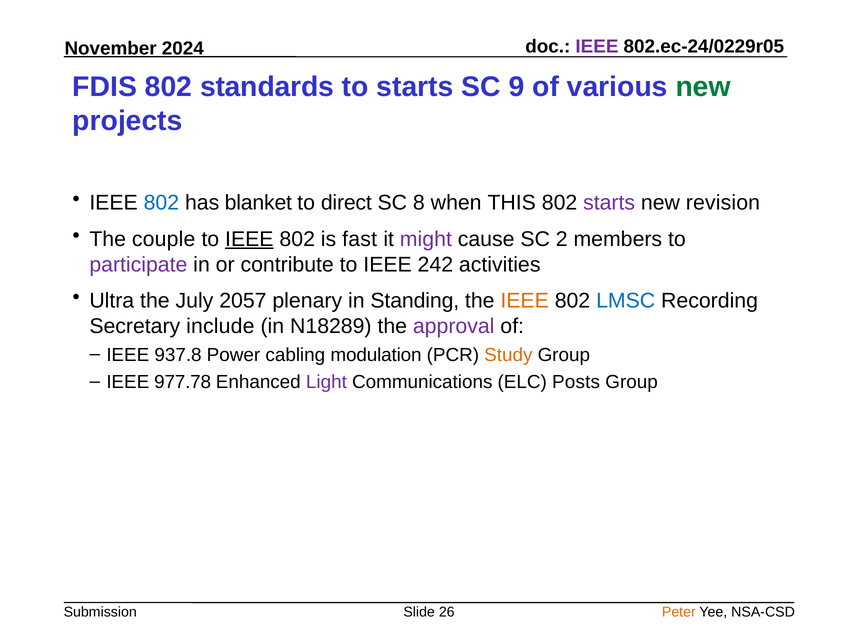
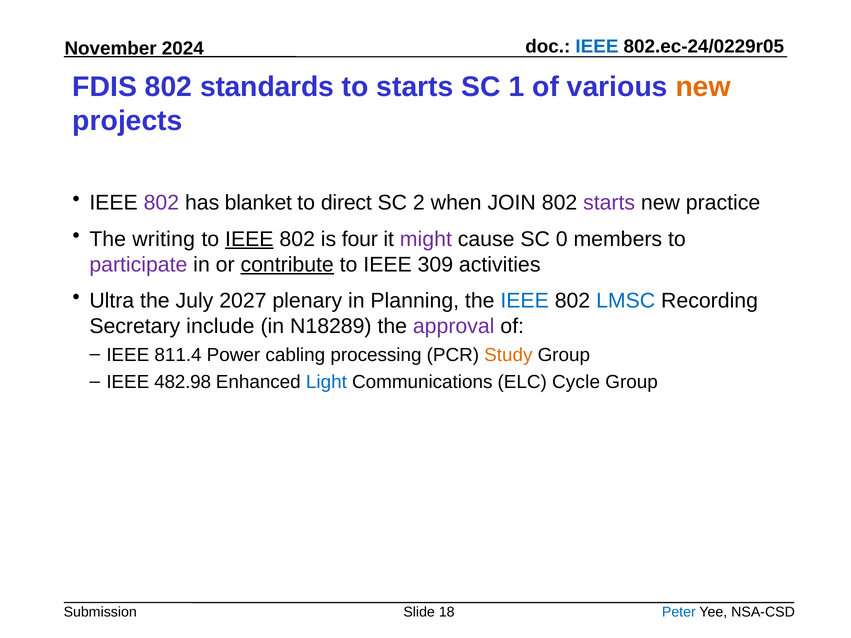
IEEE colour: purple -> blue (597, 47)
9: 9 -> 1 (517, 87)
new colour: green -> orange (703, 87)
802 colour: blue -> purple (161, 203)
8: 8 -> 2 (419, 203)
THIS: THIS -> JOIN (512, 203)
revision: revision -> practice (723, 203)
couple: couple -> writing (164, 239)
fast: fast -> four (360, 239)
2: 2 -> 0 (562, 239)
contribute underline: none -> present (287, 265)
242: 242 -> 309 (435, 265)
2057: 2057 -> 2027 (243, 301)
Standing: Standing -> Planning (415, 301)
IEEE colour: orange -> blue (525, 301)
937.8: 937.8 -> 811.4 (178, 355)
modulation: modulation -> processing (376, 355)
977.78: 977.78 -> 482.98 (183, 382)
Light colour: purple -> blue (326, 382)
Posts: Posts -> Cycle (576, 382)
26: 26 -> 18 (447, 612)
Peter colour: orange -> blue (679, 612)
